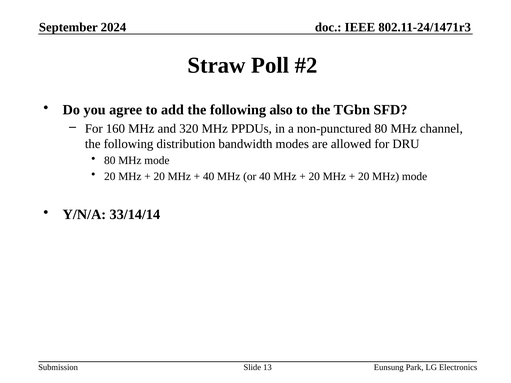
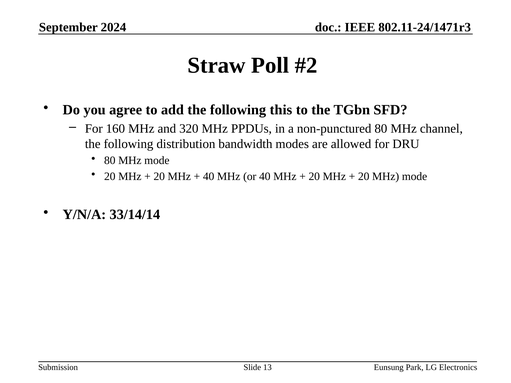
also: also -> this (281, 110)
